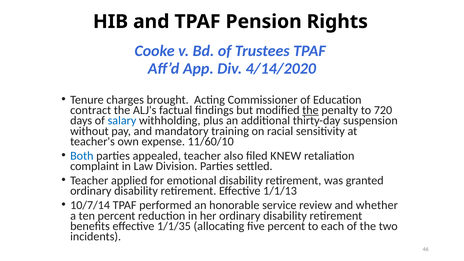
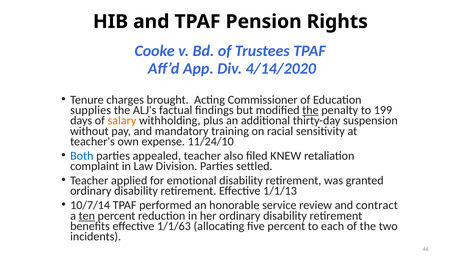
contract: contract -> supplies (91, 110)
720: 720 -> 199 (383, 110)
salary colour: blue -> orange (122, 121)
11/60/10: 11/60/10 -> 11/24/10 (211, 141)
whether: whether -> contract (377, 205)
ten underline: none -> present (87, 216)
1/1/35: 1/1/35 -> 1/1/63 (174, 226)
